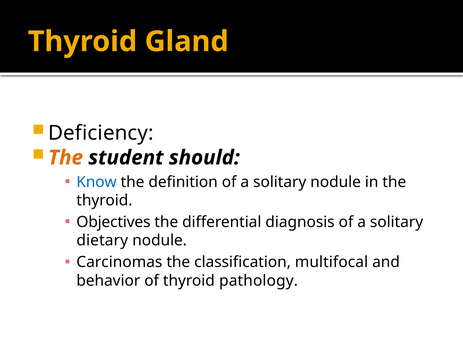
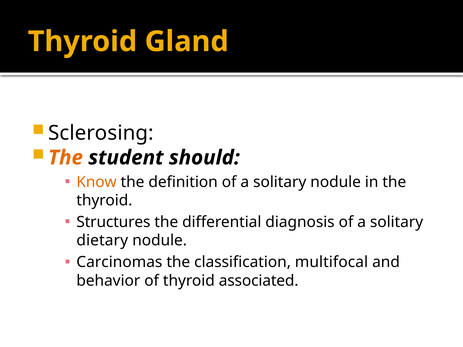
Deficiency: Deficiency -> Sclerosing (101, 133)
Know colour: blue -> orange (97, 182)
Objectives: Objectives -> Structures (113, 222)
pathology: pathology -> associated (259, 281)
